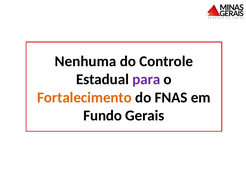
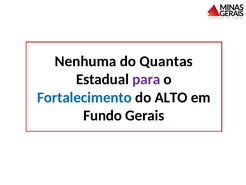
Controle: Controle -> Quantas (166, 61)
Fortalecimento colour: orange -> blue (84, 97)
FNAS: FNAS -> ALTO (171, 97)
